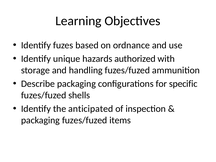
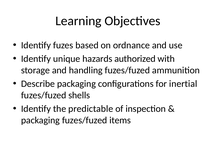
specific: specific -> inertial (183, 84)
anticipated: anticipated -> predictable (91, 109)
